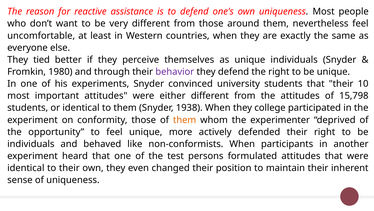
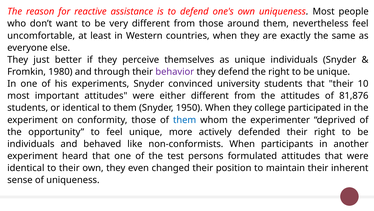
tied: tied -> just (41, 60)
15,798: 15,798 -> 81,876 (354, 96)
1938: 1938 -> 1950 (189, 108)
them colour: orange -> blue (185, 120)
